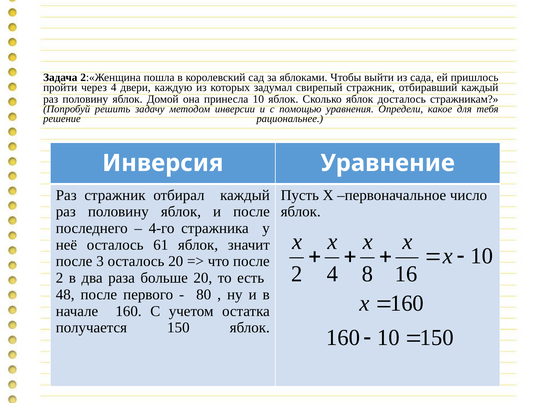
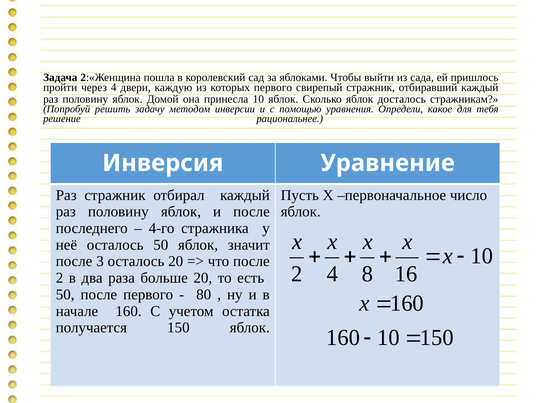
которых задумал: задумал -> первого (273, 88)
осталось 61: 61 -> 50 (161, 245)
48: 48 -> 50 (65, 295)
